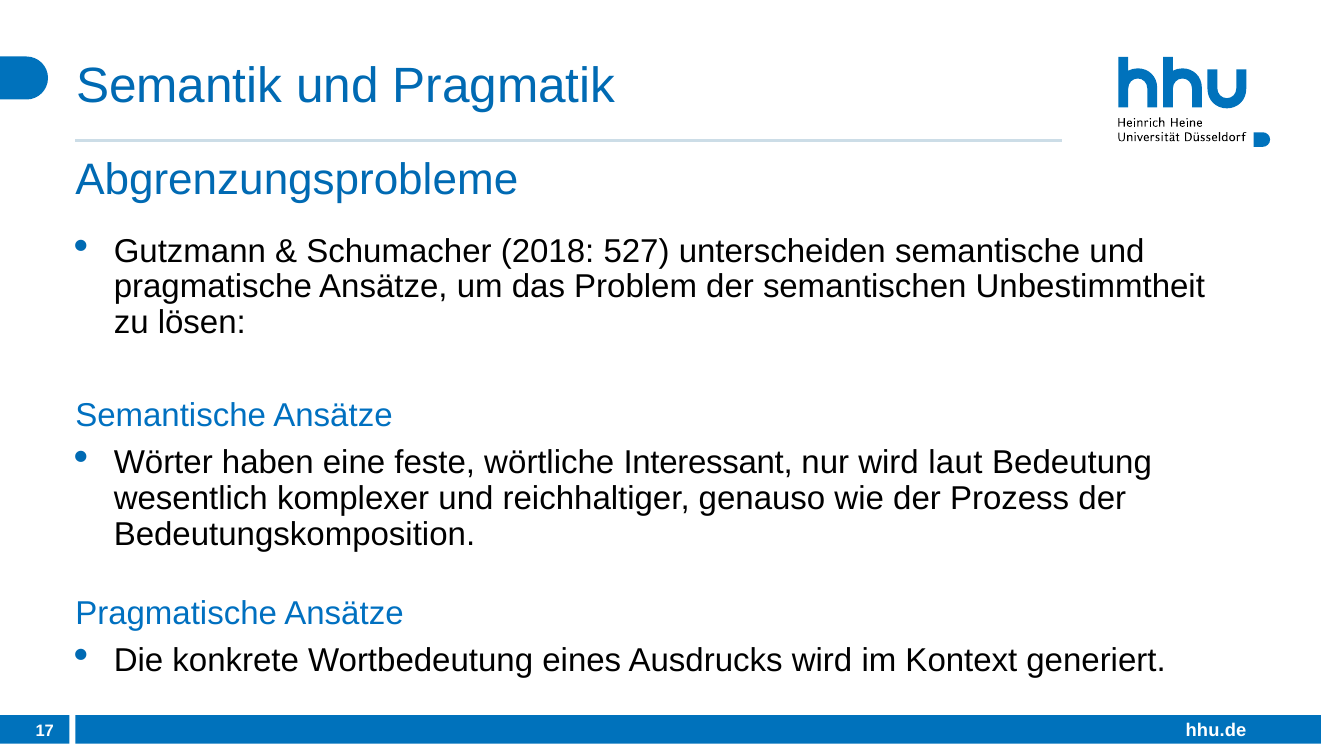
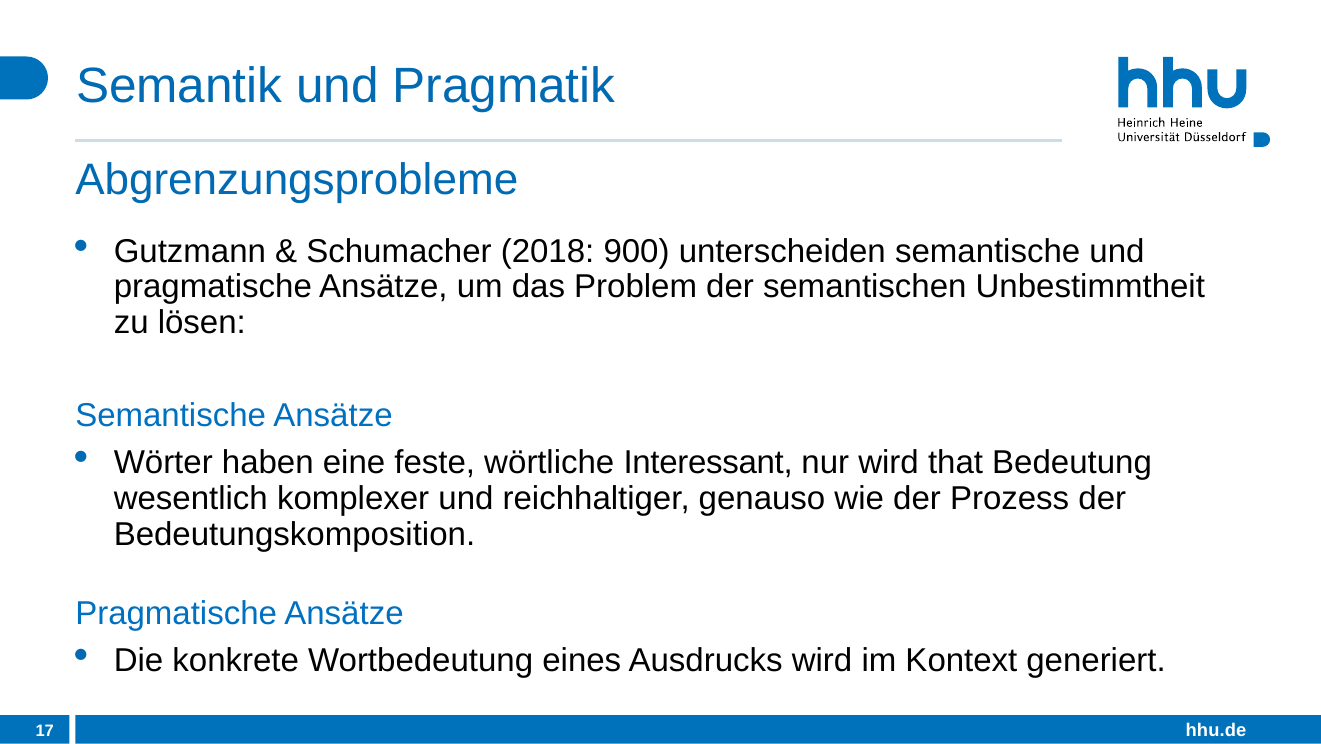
527: 527 -> 900 (637, 251)
laut: laut -> that (956, 463)
